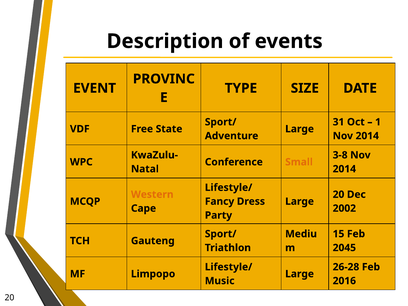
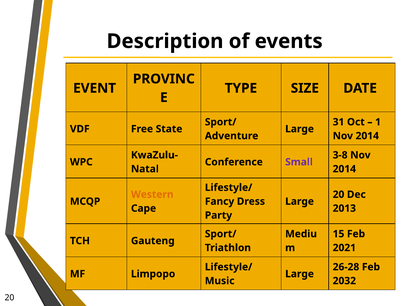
Small colour: orange -> purple (299, 162)
2002: 2002 -> 2013 (344, 208)
2045: 2045 -> 2021 (344, 248)
2016: 2016 -> 2032 (344, 281)
